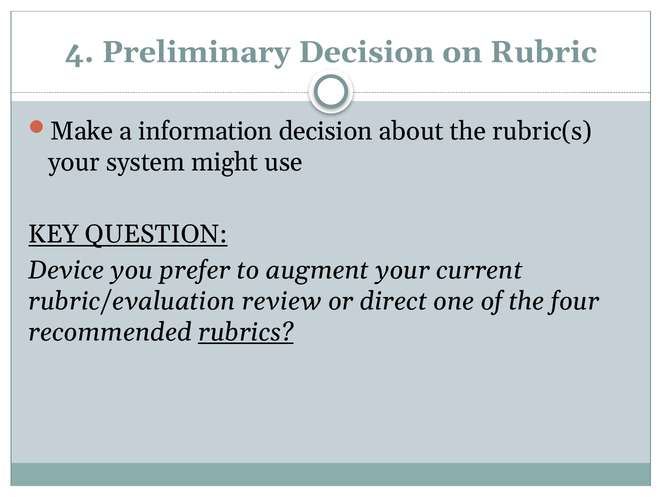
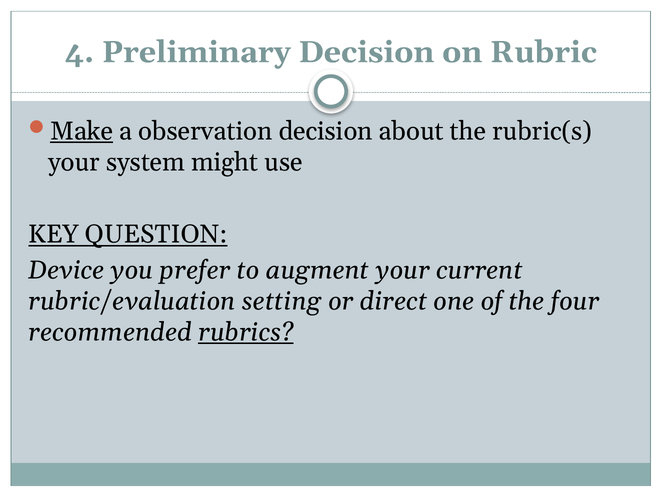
Make underline: none -> present (82, 131)
information: information -> observation (205, 131)
review: review -> setting (282, 301)
